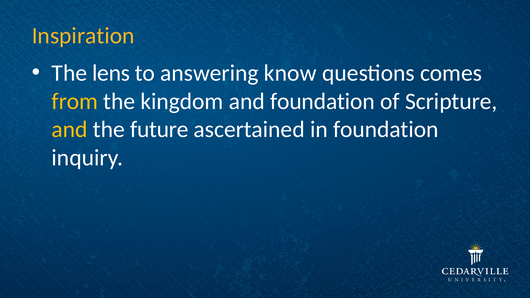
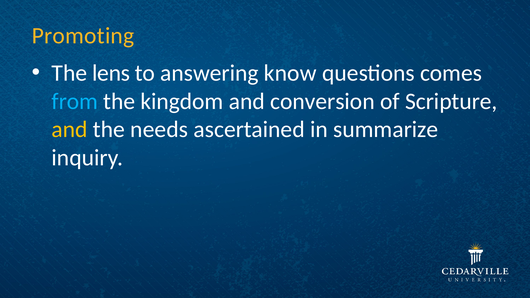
Inspiration: Inspiration -> Promoting (83, 36)
from colour: yellow -> light blue (75, 101)
and foundation: foundation -> conversion (322, 101)
future: future -> needs (159, 130)
in foundation: foundation -> summarize (386, 130)
